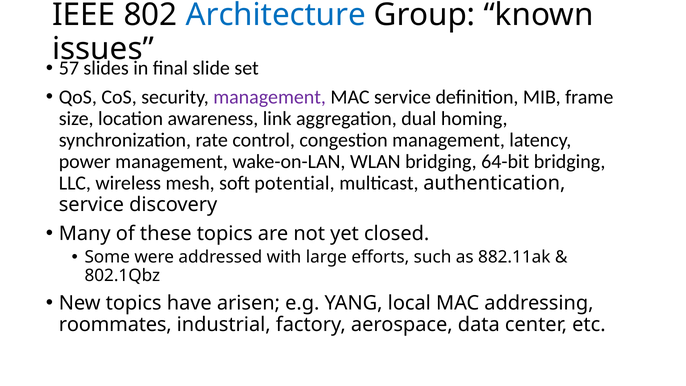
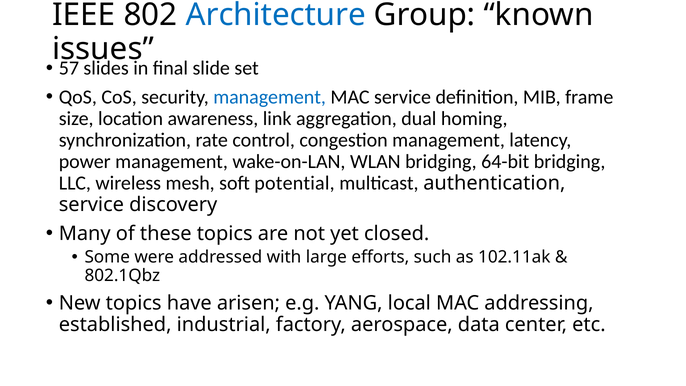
management colour: purple -> blue (270, 97)
882.11ak: 882.11ak -> 102.11ak (514, 257)
roommates: roommates -> established (115, 324)
